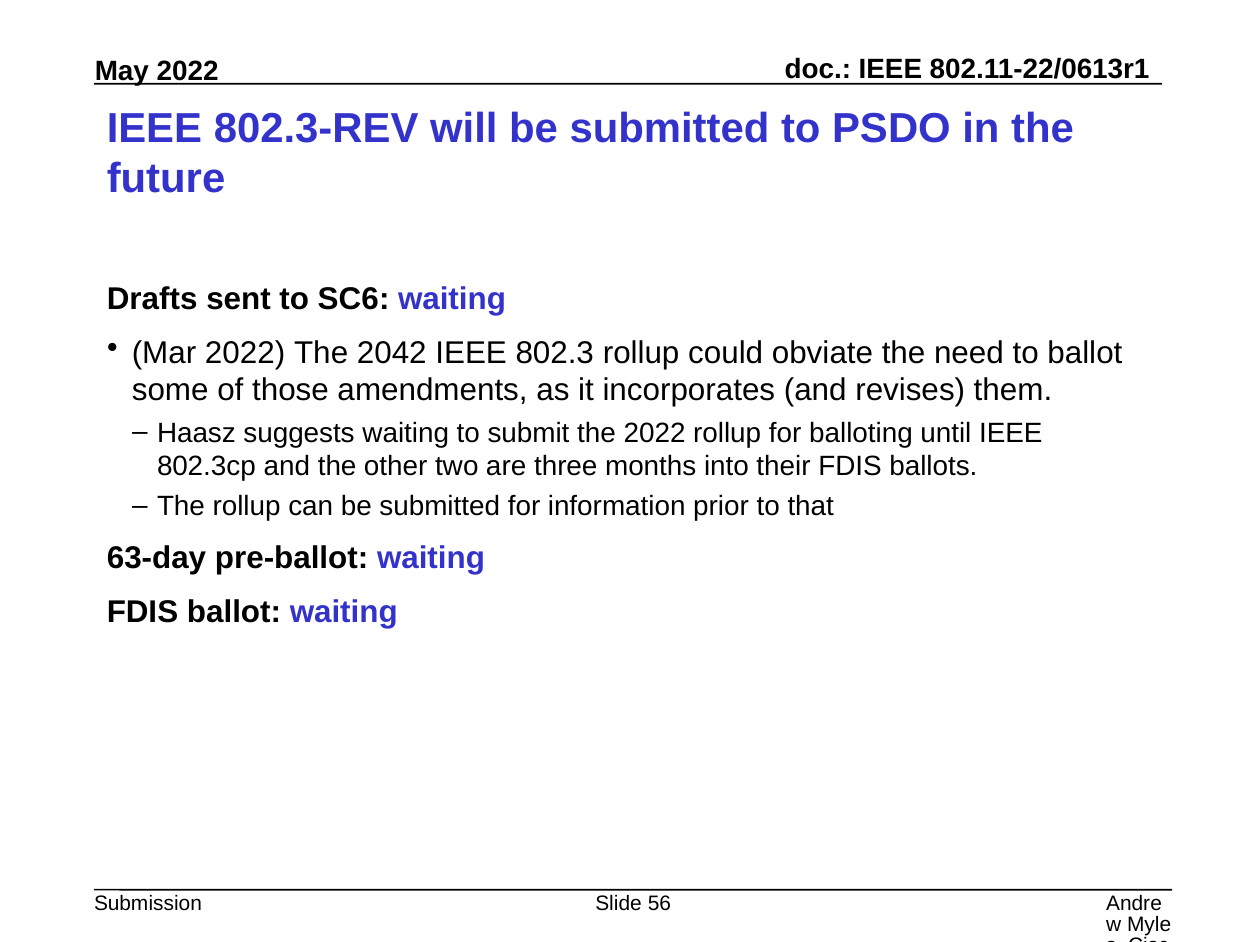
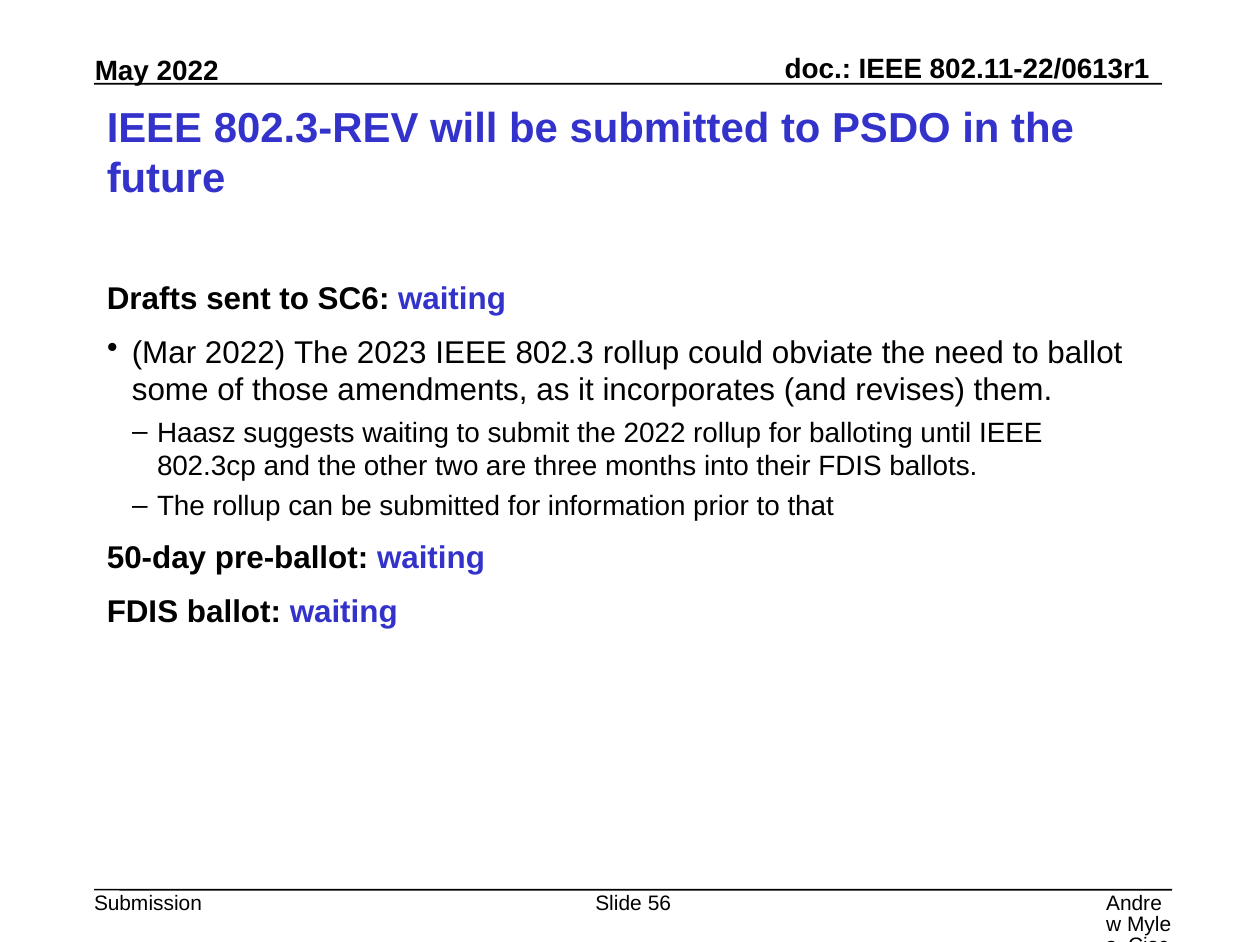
2042: 2042 -> 2023 (392, 353)
63-day: 63-day -> 50-day (157, 558)
